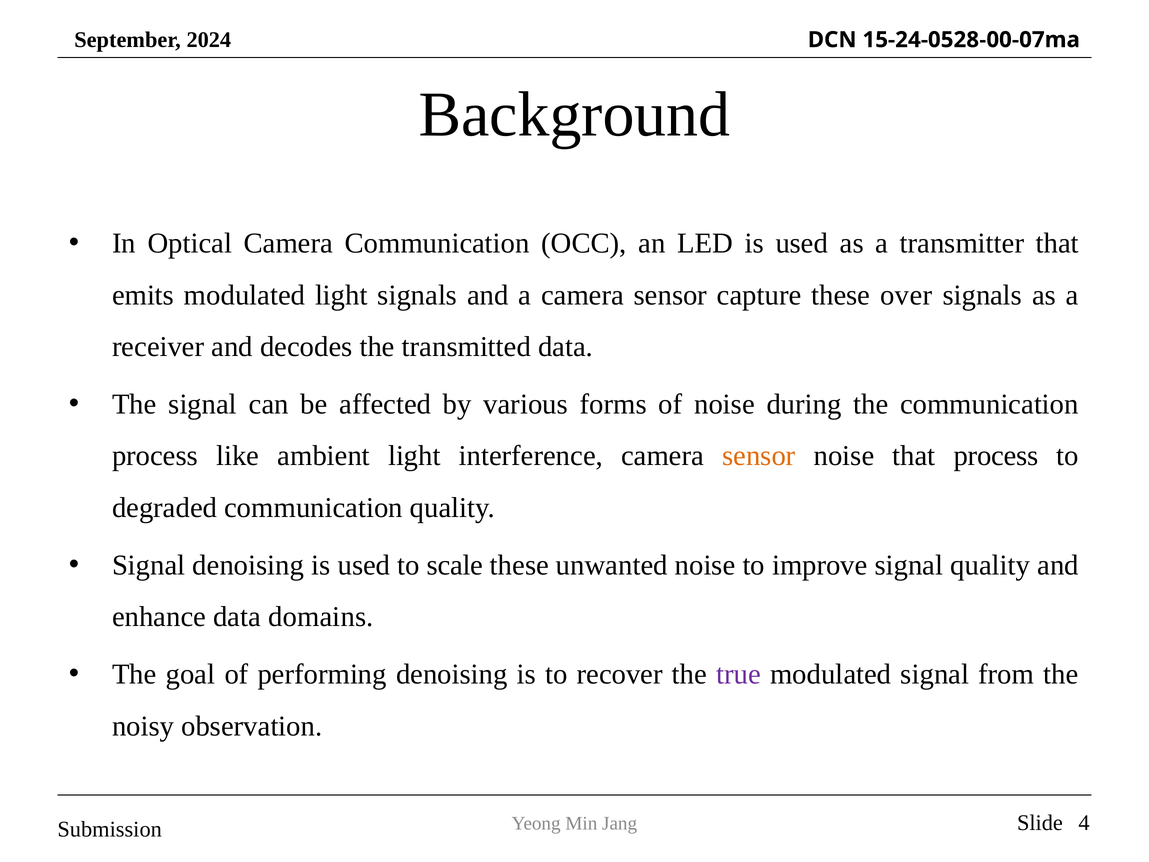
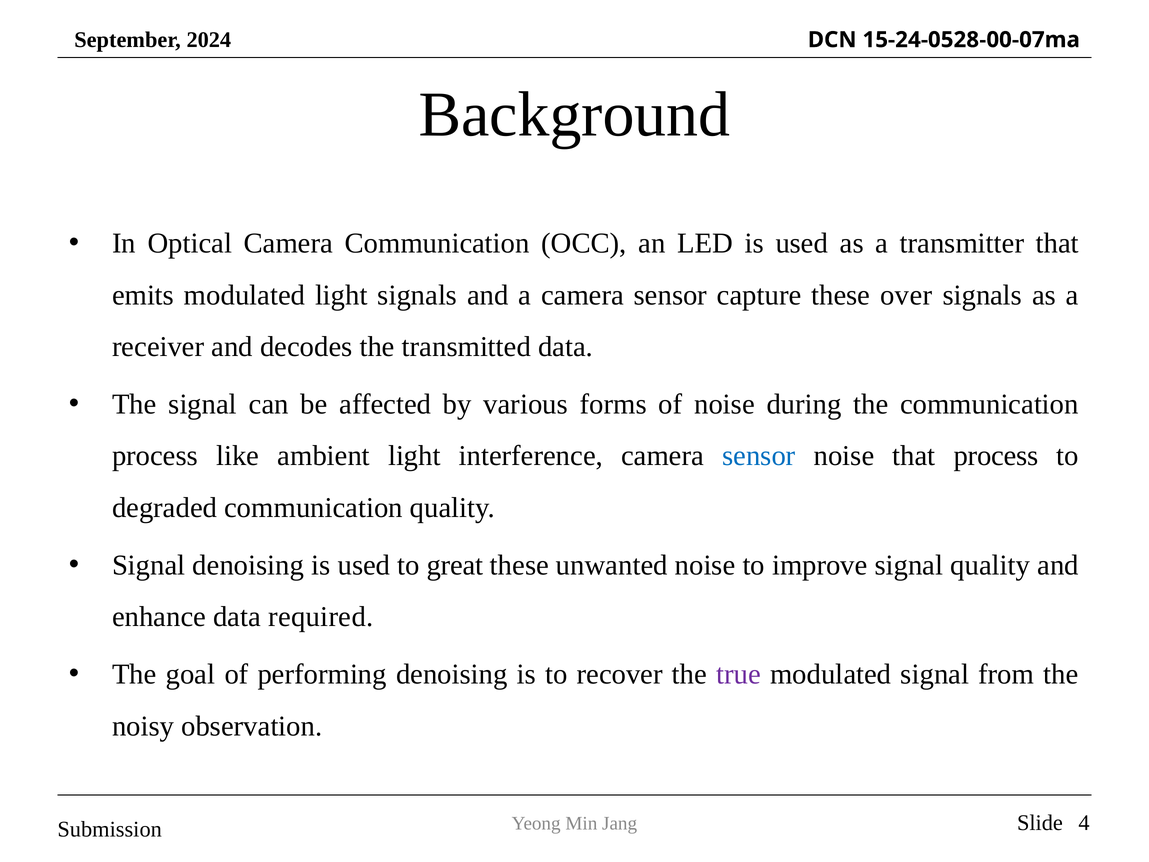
sensor colour: orange -> blue (759, 456)
scale: scale -> great (455, 565)
domains: domains -> required (321, 617)
